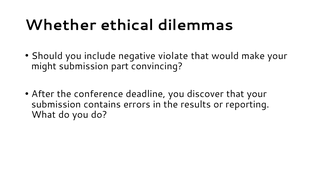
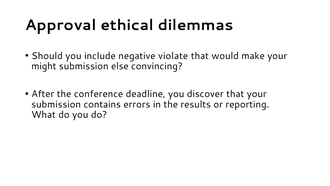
Whether: Whether -> Approval (61, 25)
part: part -> else (120, 66)
